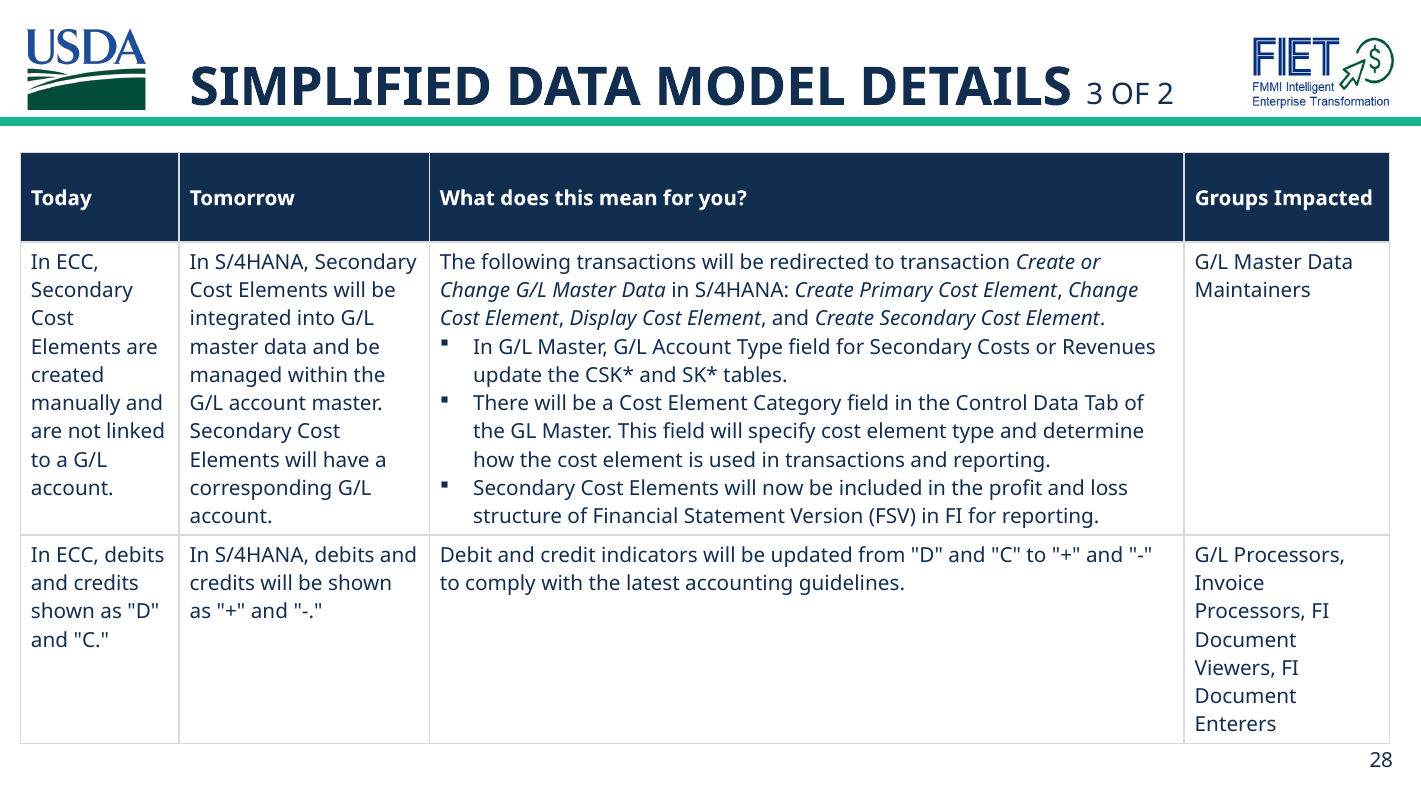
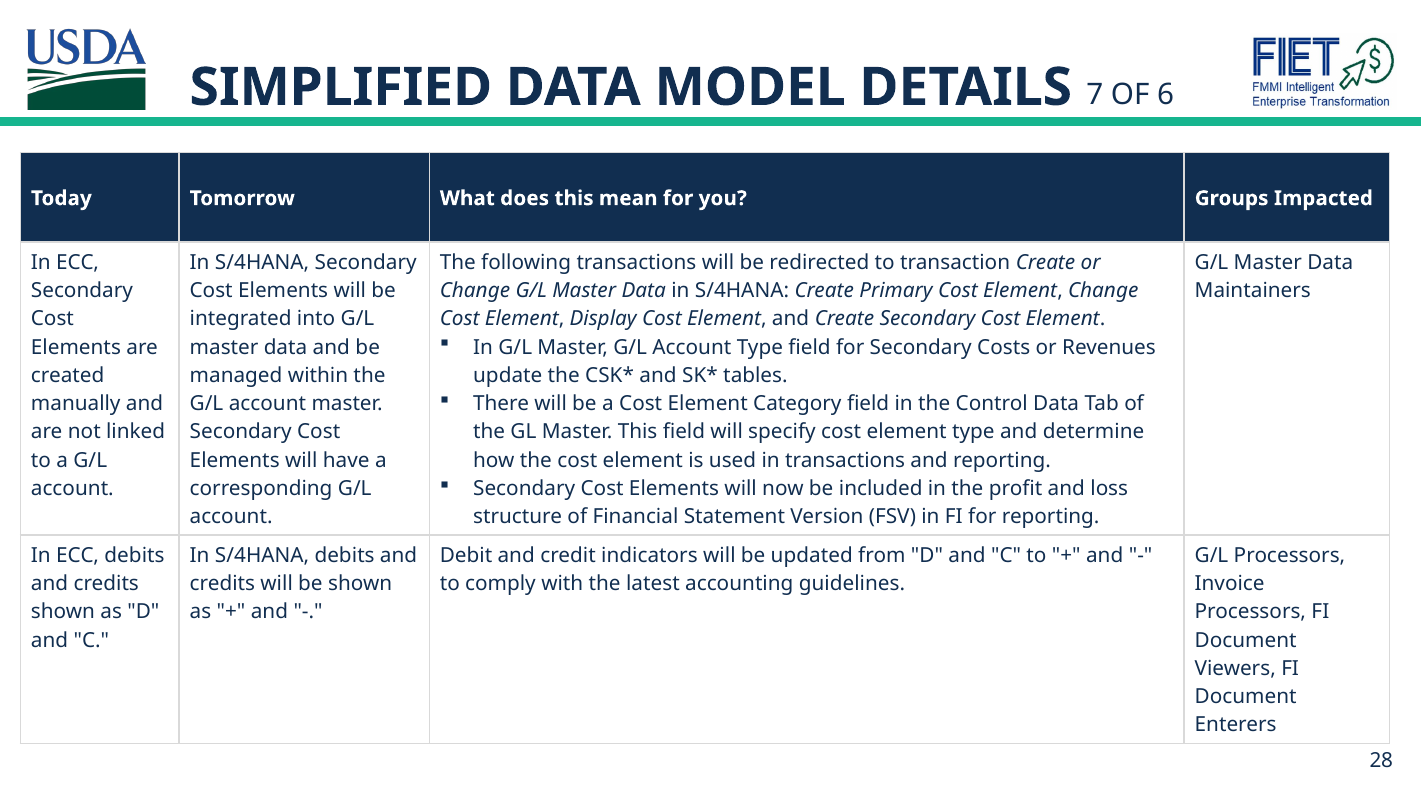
3: 3 -> 7 (1095, 95)
2: 2 -> 6 (1166, 95)
